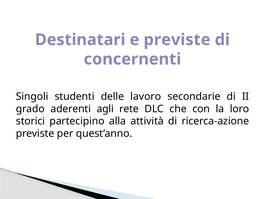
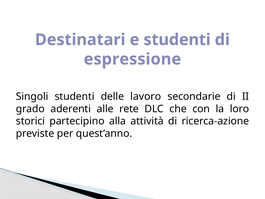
e previste: previste -> studenti (177, 40)
concernenti: concernenti -> espressione (132, 59)
agli: agli -> alle (105, 109)
